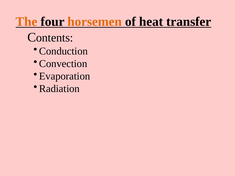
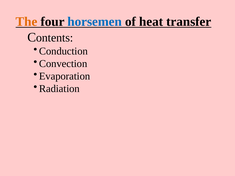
horsemen colour: orange -> blue (95, 22)
